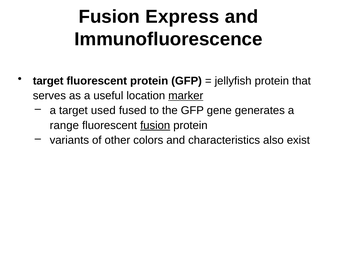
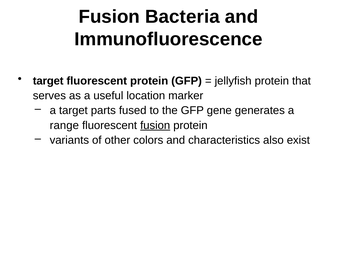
Express: Express -> Bacteria (182, 17)
marker underline: present -> none (186, 96)
used: used -> parts (103, 110)
